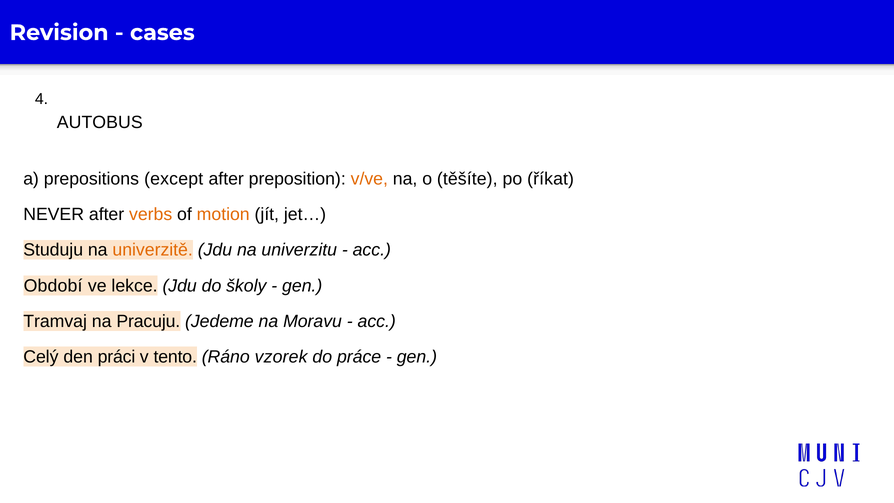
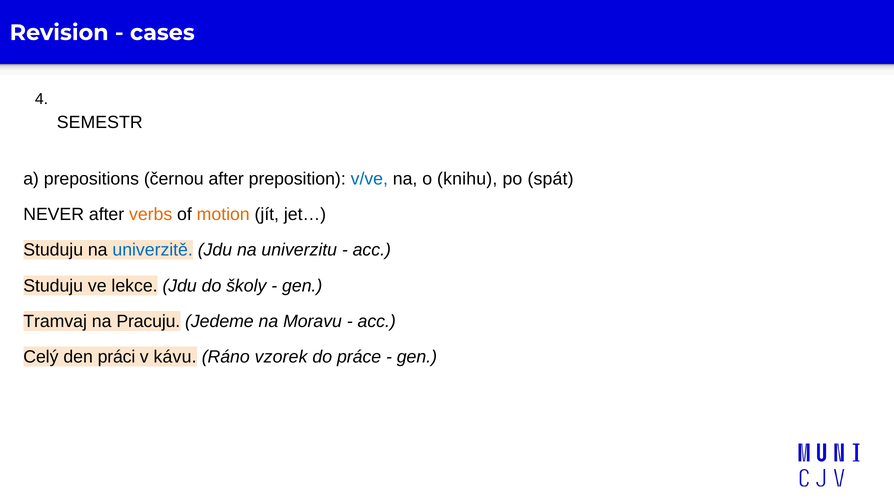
AUTOBUS: AUTOBUS -> SEMESTR (100, 122)
except: except -> černou (174, 179)
v/ve colour: orange -> blue (369, 179)
těšíte: těšíte -> knihu (467, 179)
říkat: říkat -> spát (551, 179)
univerzitě colour: orange -> blue (153, 250)
Období: Období -> Studuju (53, 286)
tento: tento -> kávu (175, 357)
